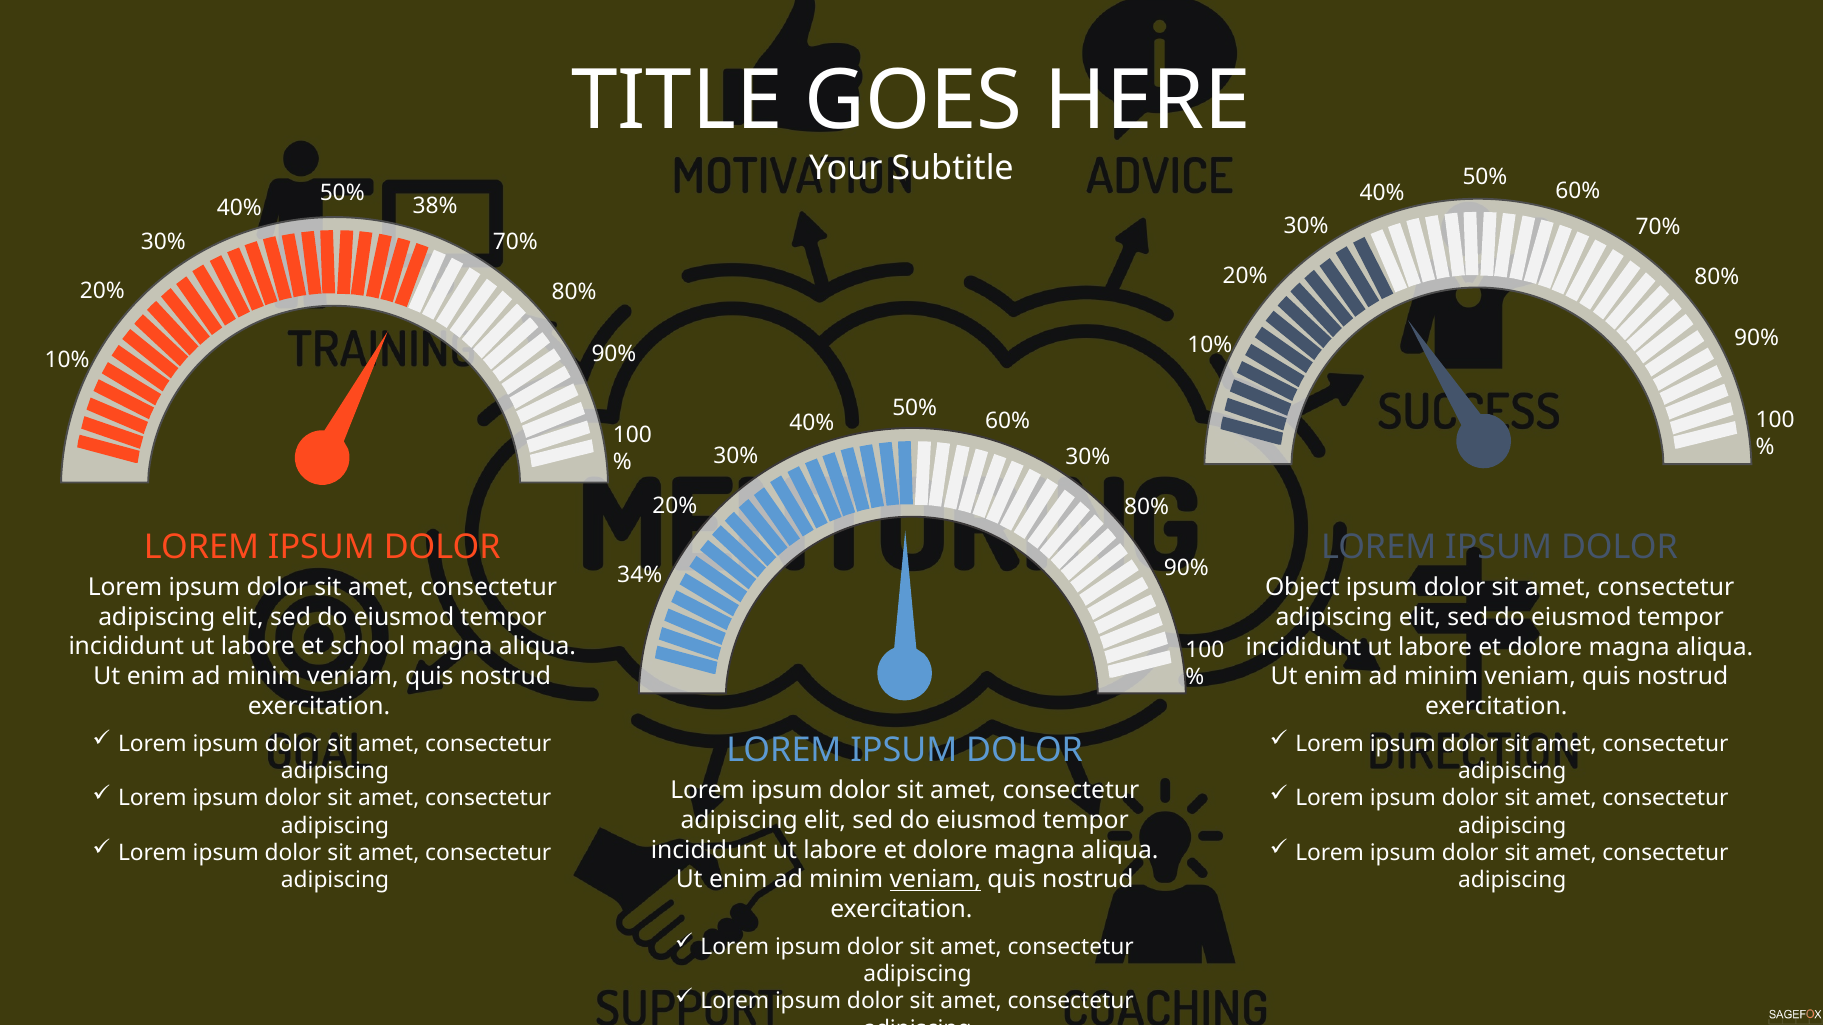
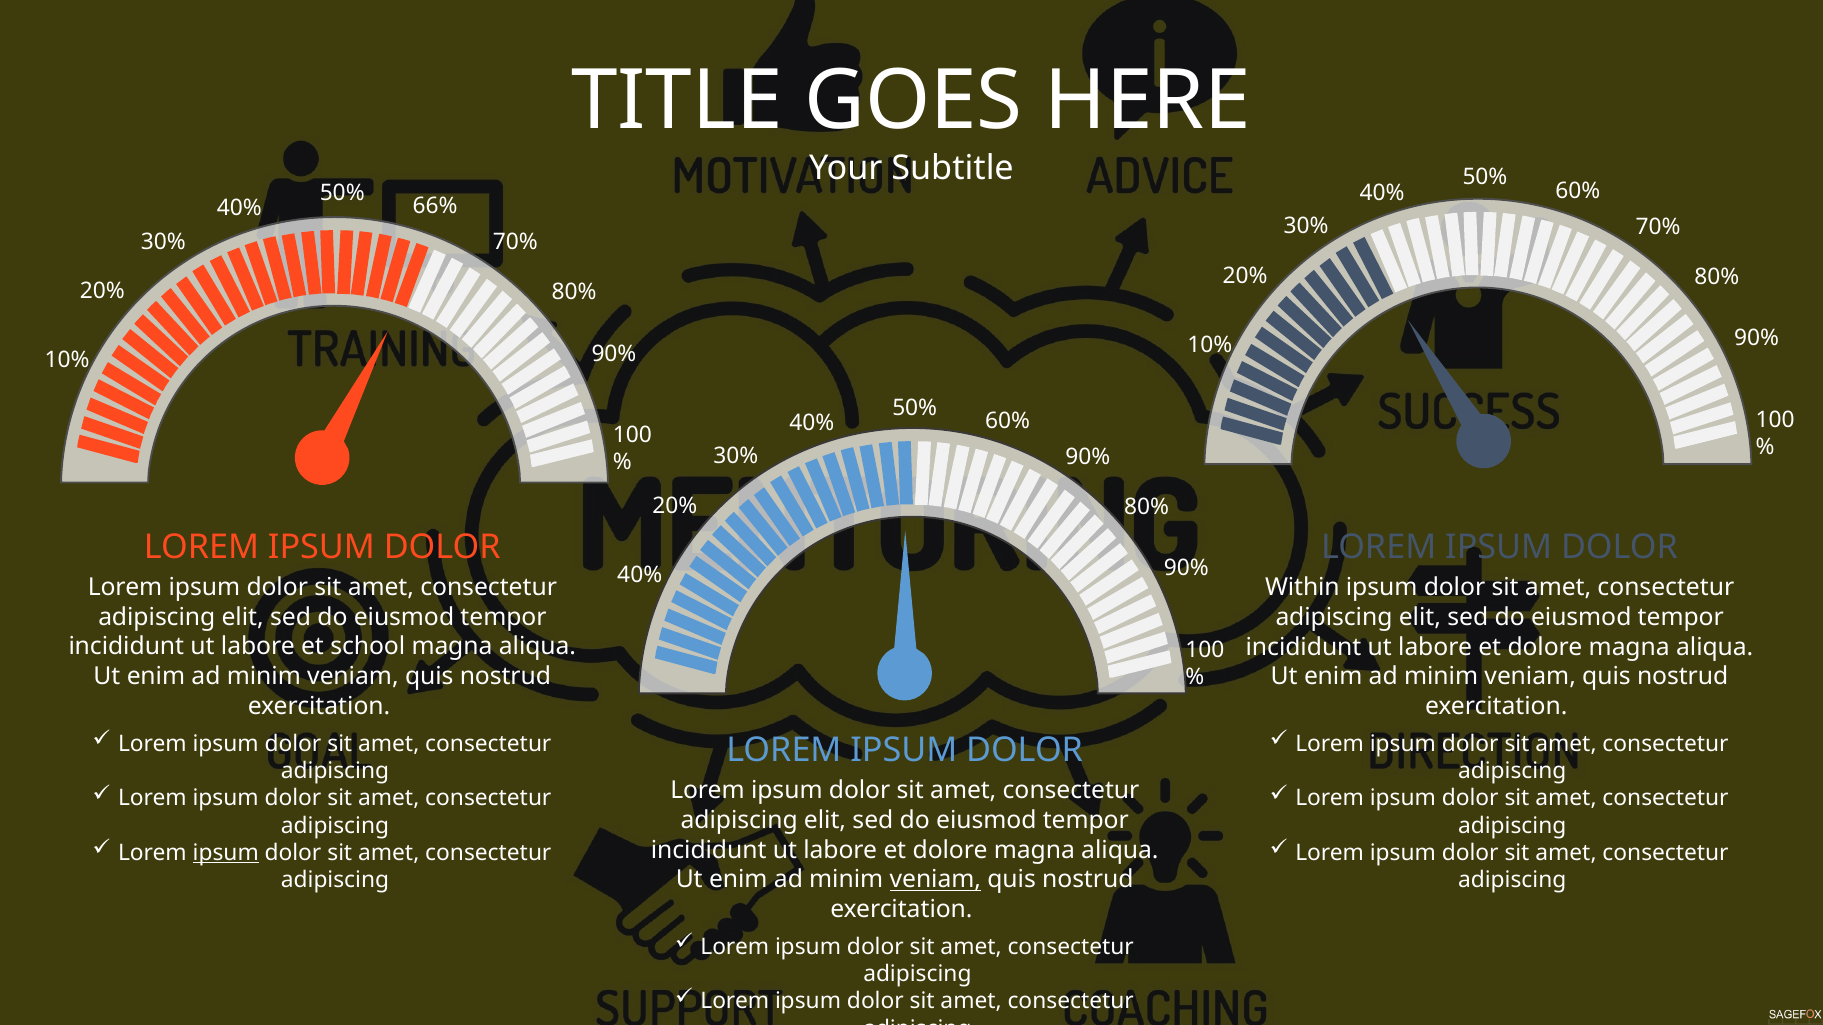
38%: 38% -> 66% (435, 206)
30%: 30% -> 90% (1088, 457)
34%: 34% -> 40% (640, 575)
Object: Object -> Within (1302, 588)
ipsum underline: none -> present (226, 853)
